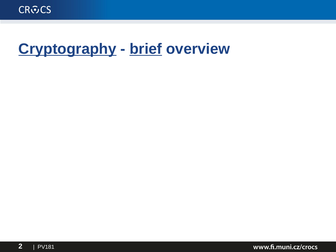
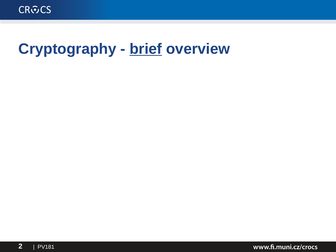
Cryptography underline: present -> none (67, 49)
